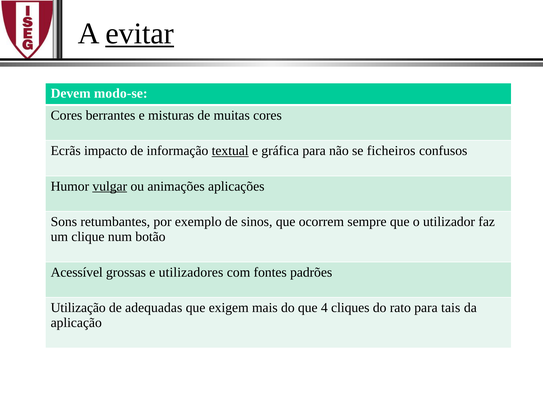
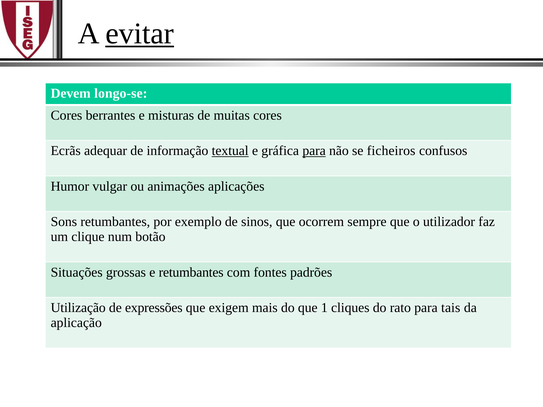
modo-se: modo-se -> longo-se (121, 93)
impacto: impacto -> adequar (106, 151)
para underline: none -> present (314, 151)
vulgar underline: present -> none (110, 186)
Acessível: Acessível -> Situações (77, 272)
e utilizadores: utilizadores -> retumbantes (191, 272)
adequadas: adequadas -> expressões (154, 308)
4: 4 -> 1 (324, 308)
